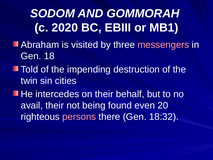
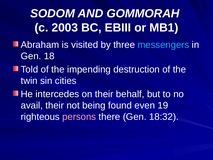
2020: 2020 -> 2003 (65, 28)
messengers colour: pink -> light blue (163, 45)
20: 20 -> 19 (163, 105)
